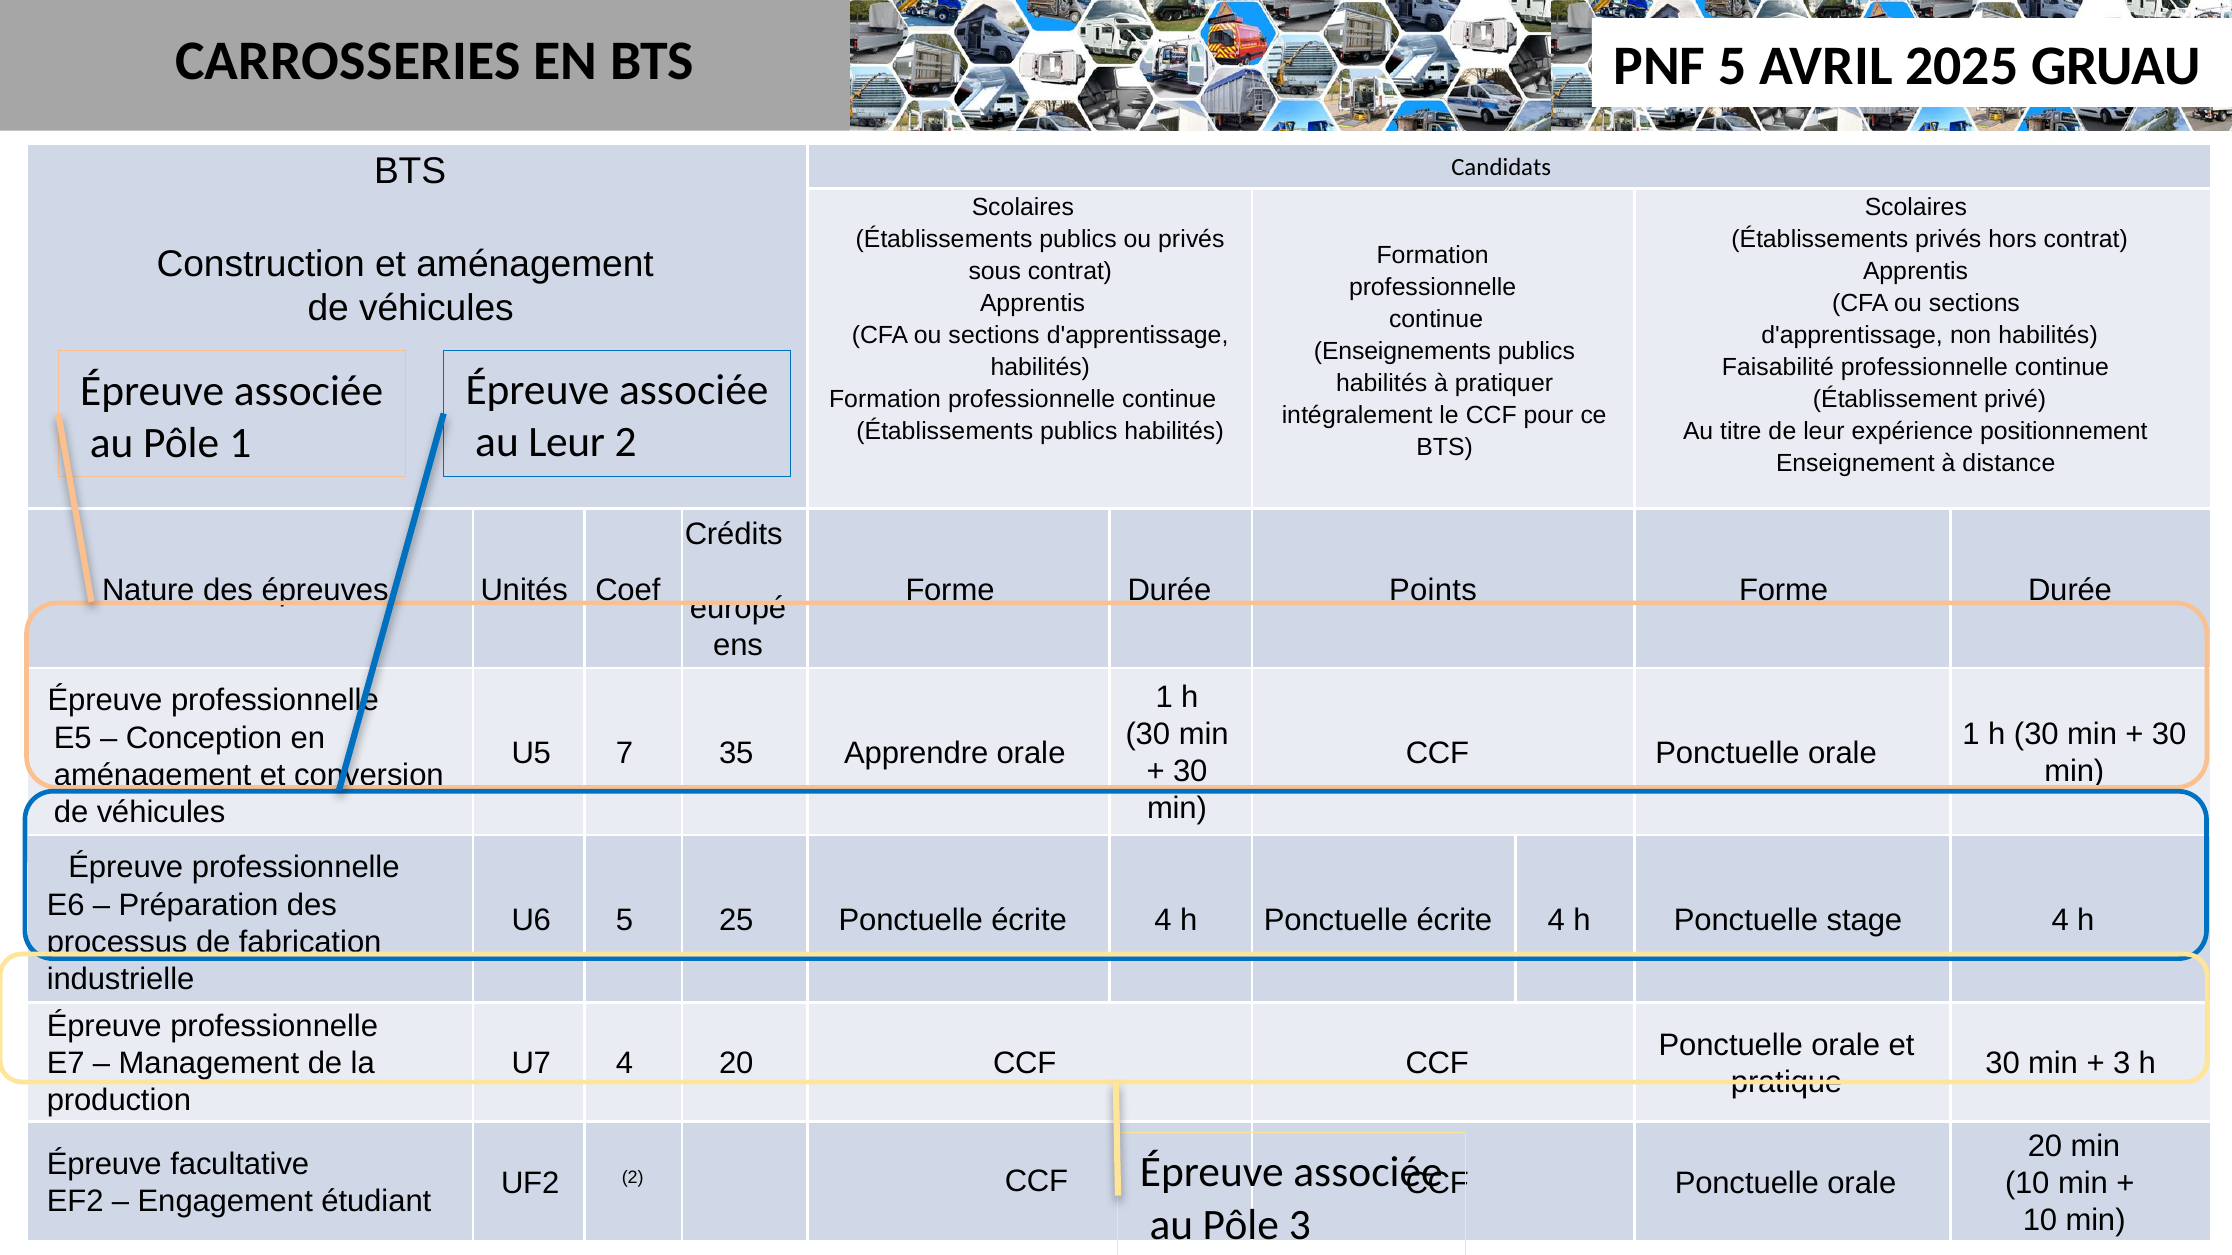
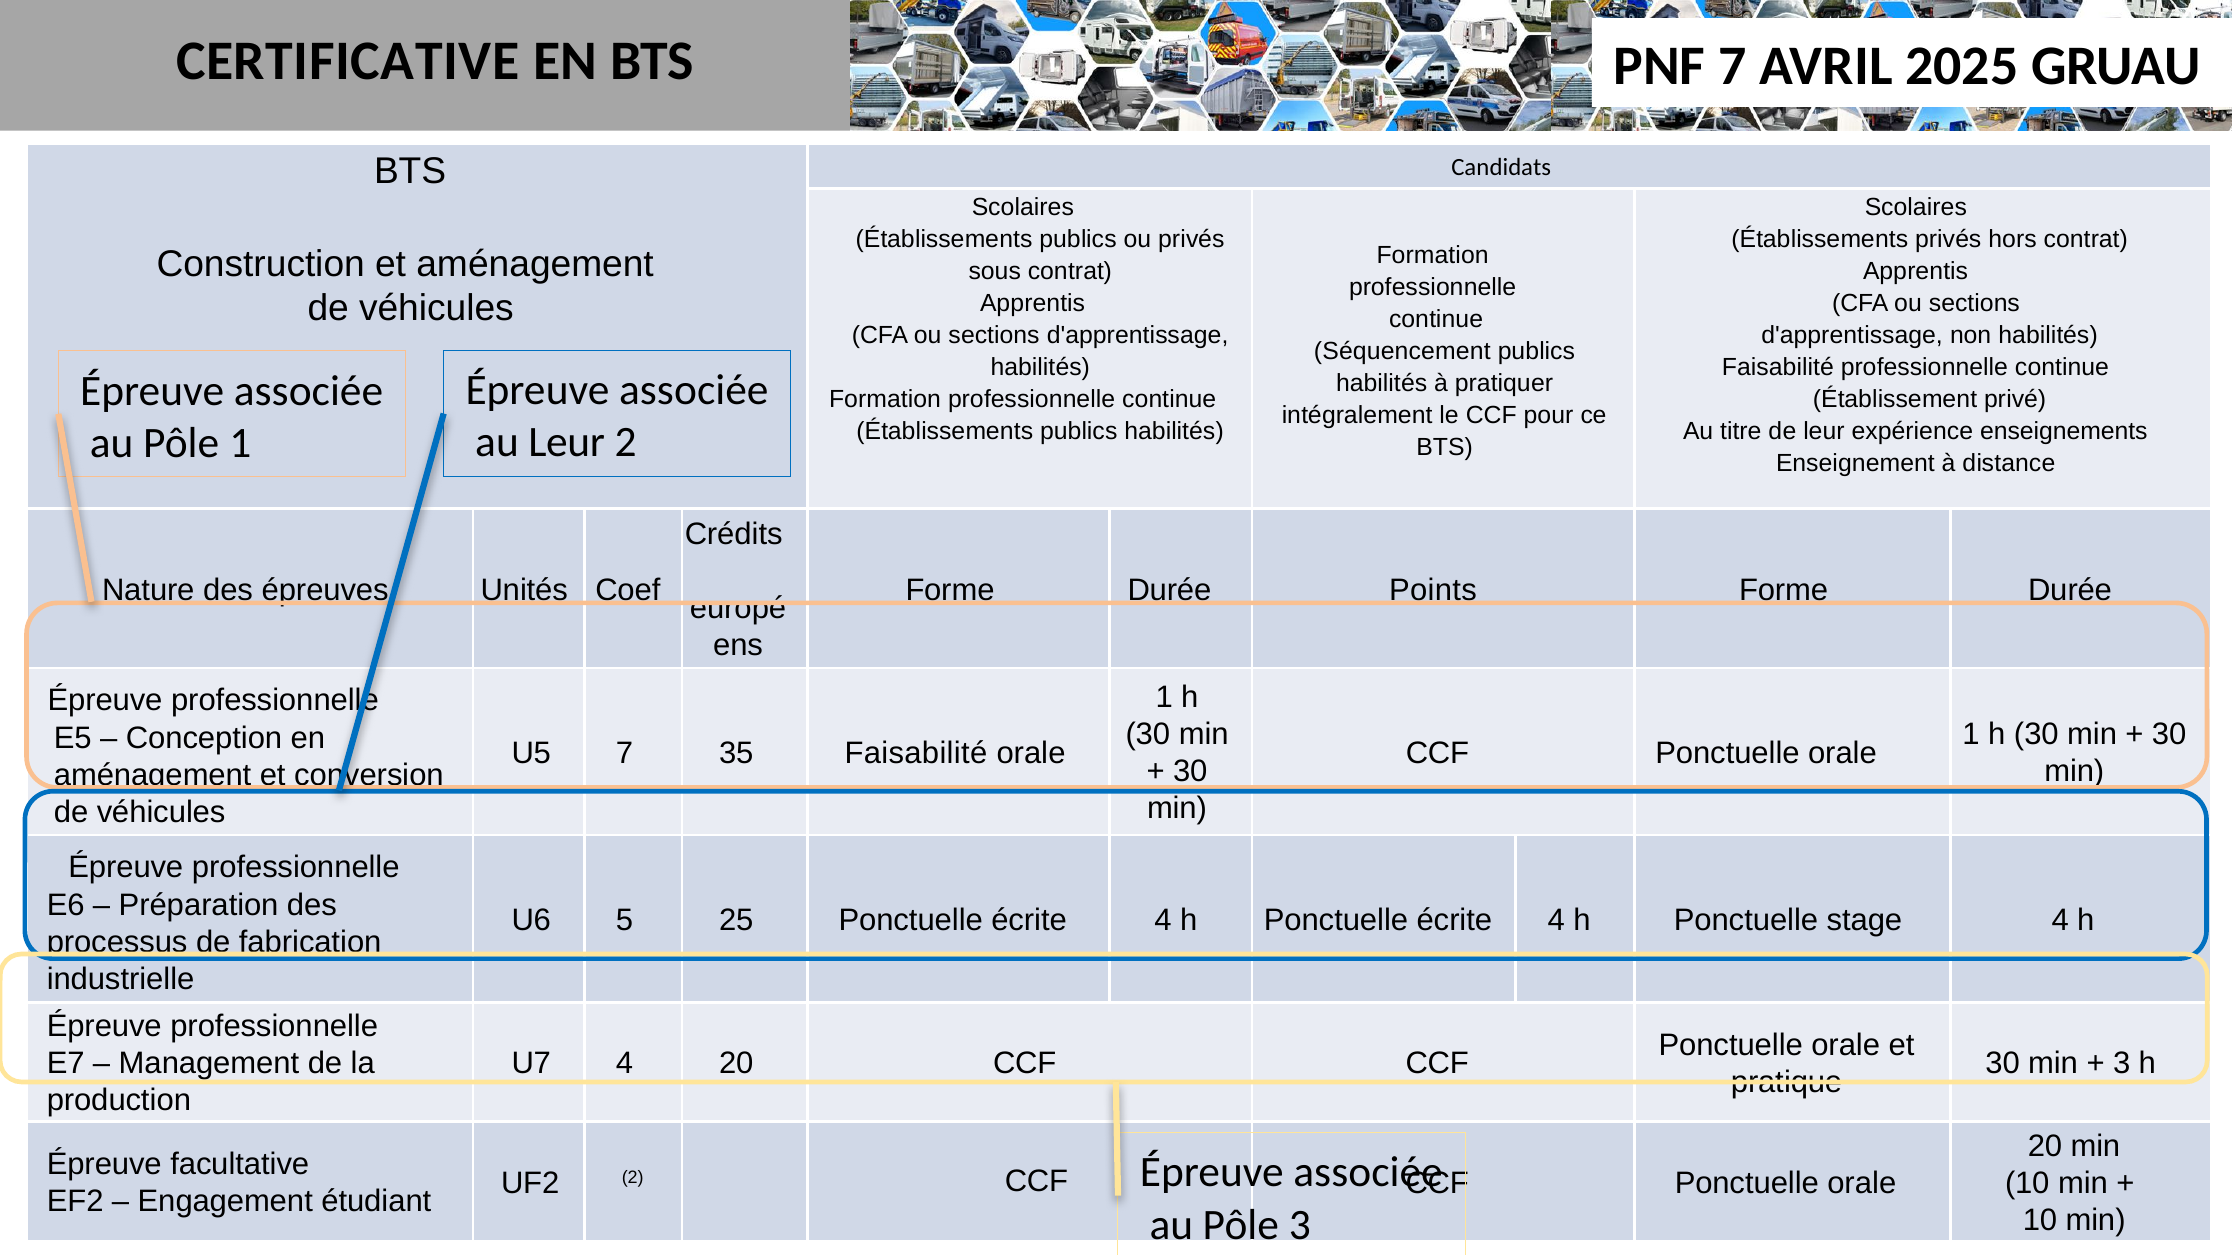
CARROSSERIES: CARROSSERIES -> CERTIFICATIVE (348, 61)
5: 5 -> 7 (1732, 67)
Enseignements: Enseignements -> Séquencement (1402, 351)
positionnement: positionnement -> enseignements (2064, 432)
35 Apprendre: Apprendre -> Faisabilité (916, 753)
